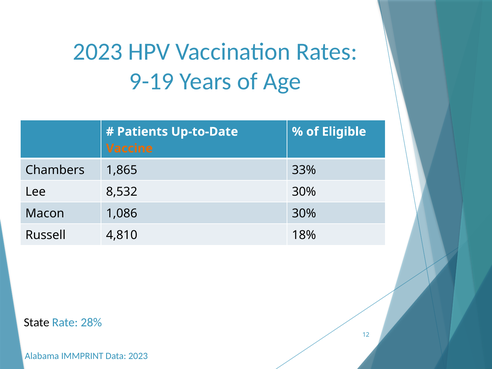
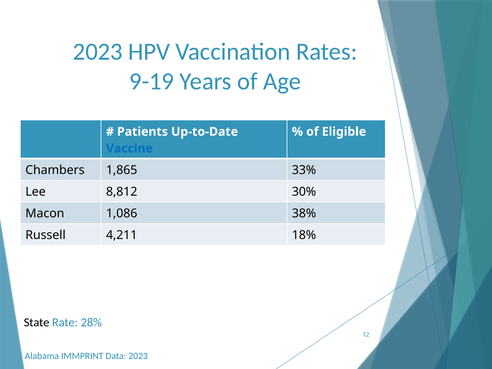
Vaccine colour: orange -> blue (129, 148)
8,532: 8,532 -> 8,812 (122, 192)
1,086 30%: 30% -> 38% (304, 213)
4,810: 4,810 -> 4,211 (122, 235)
